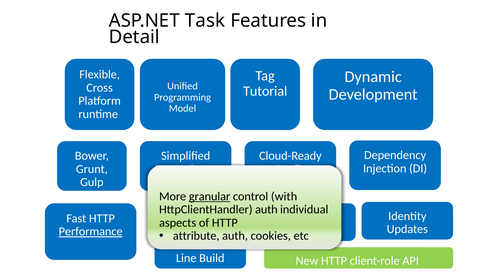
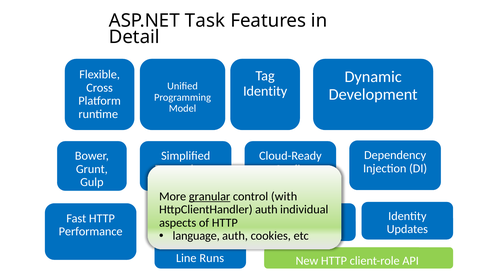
Tutorial: Tutorial -> Identity (265, 91)
Performance underline: present -> none (91, 232)
attribute: attribute -> language (196, 236)
Build: Build -> Runs (212, 258)
